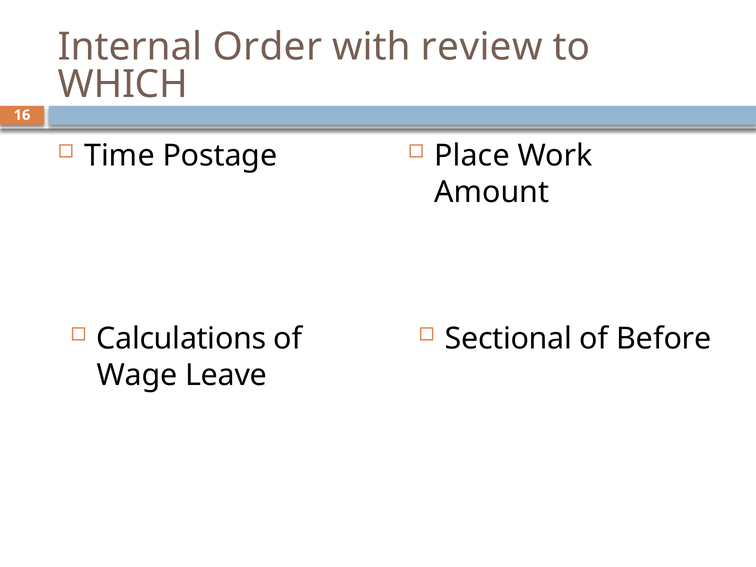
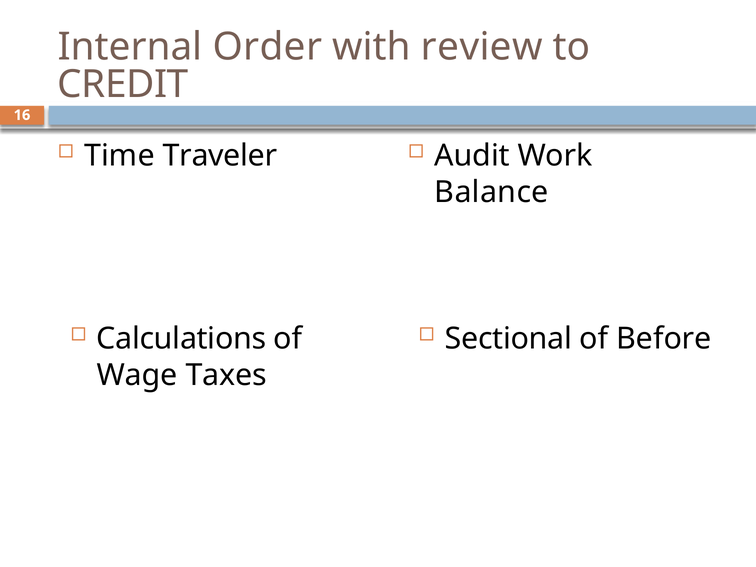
WHICH: WHICH -> CREDIT (123, 84)
Postage: Postage -> Traveler (220, 156)
Place: Place -> Audit (472, 156)
Amount: Amount -> Balance (492, 192)
Leave: Leave -> Taxes (226, 375)
